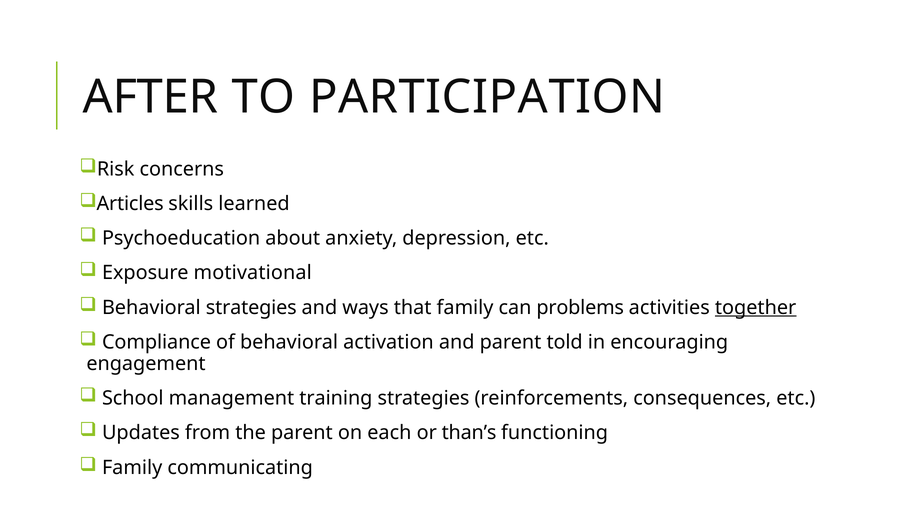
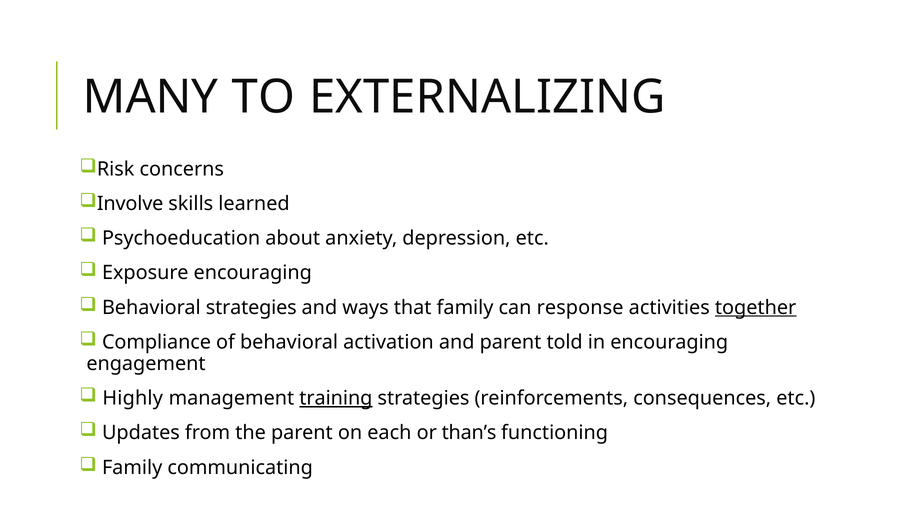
AFTER: AFTER -> MANY (151, 97)
PARTICIPATION: PARTICIPATION -> EXTERNALIZING (487, 97)
Articles: Articles -> Involve (130, 204)
Exposure motivational: motivational -> encouraging (253, 273)
problems: problems -> response (580, 308)
School: School -> Highly (133, 398)
training underline: none -> present (336, 398)
